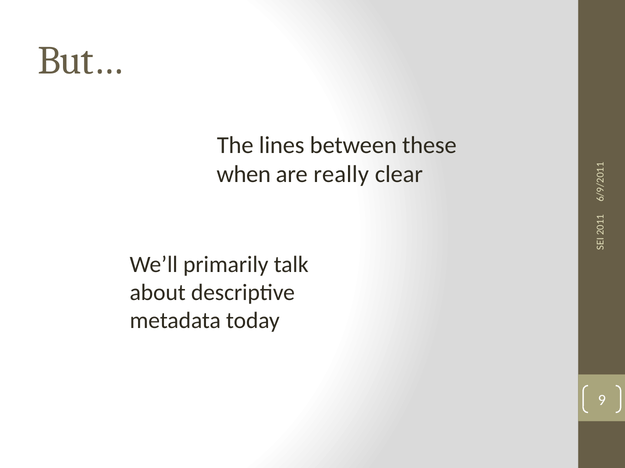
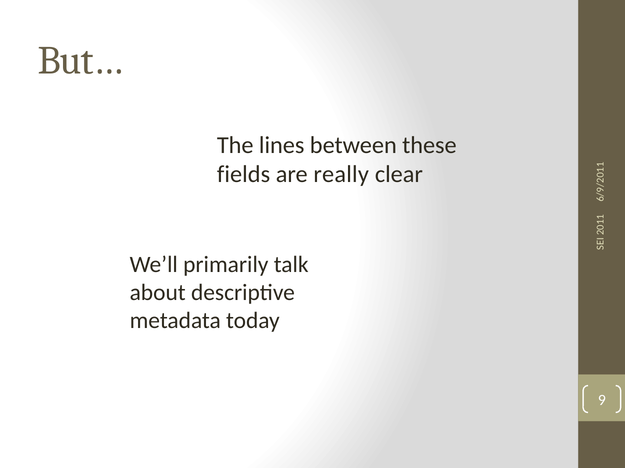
when: when -> fields (244, 175)
